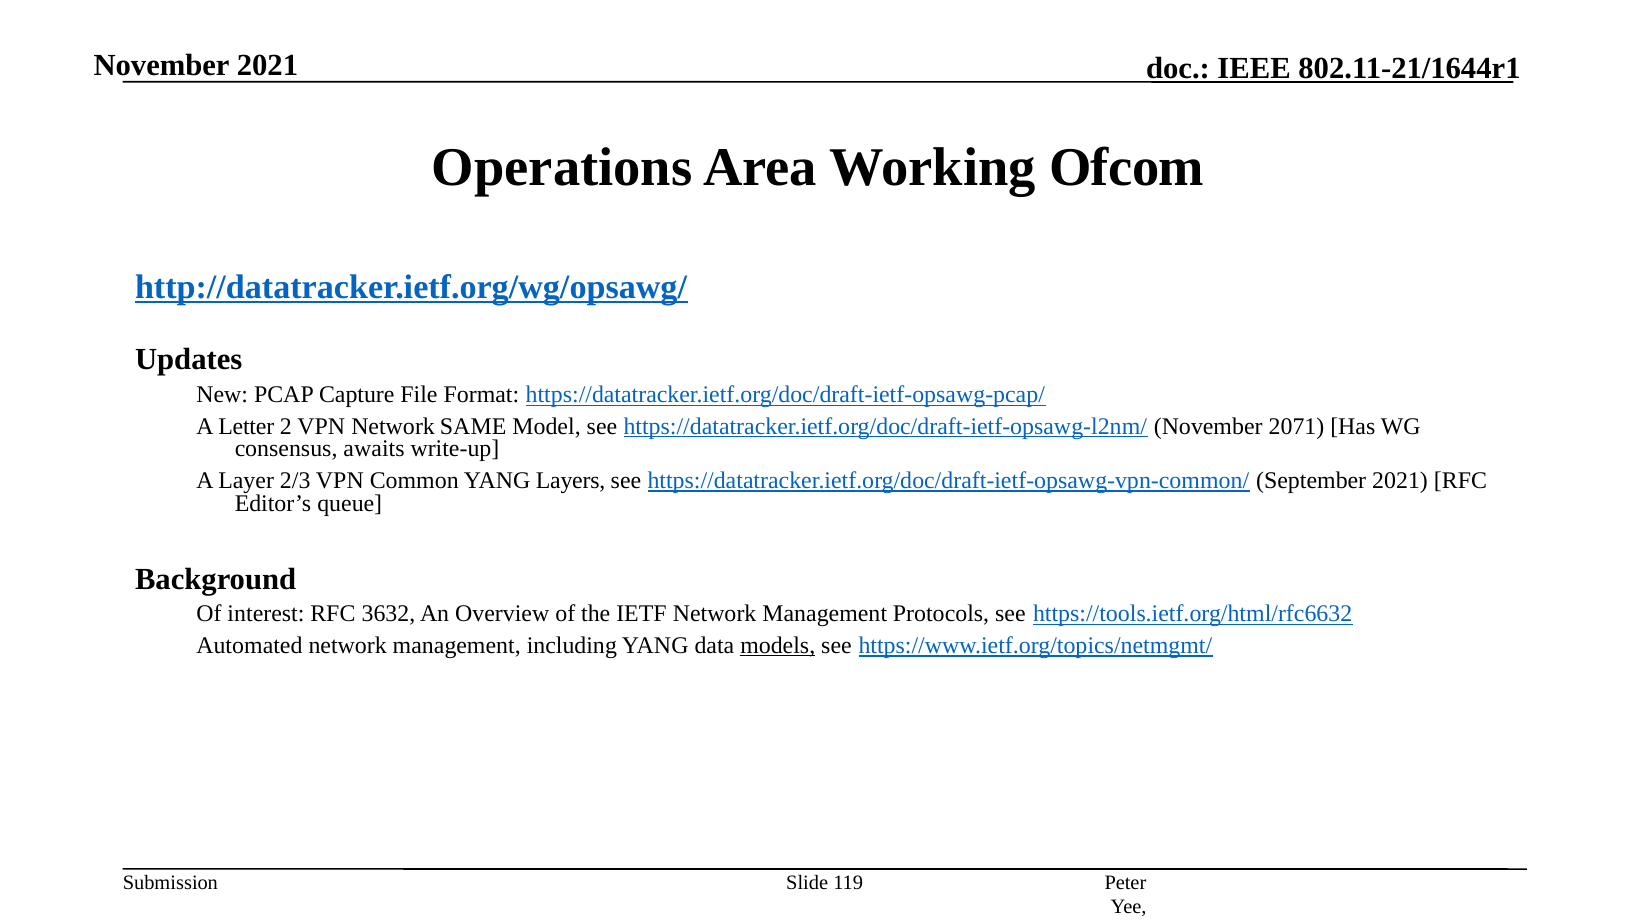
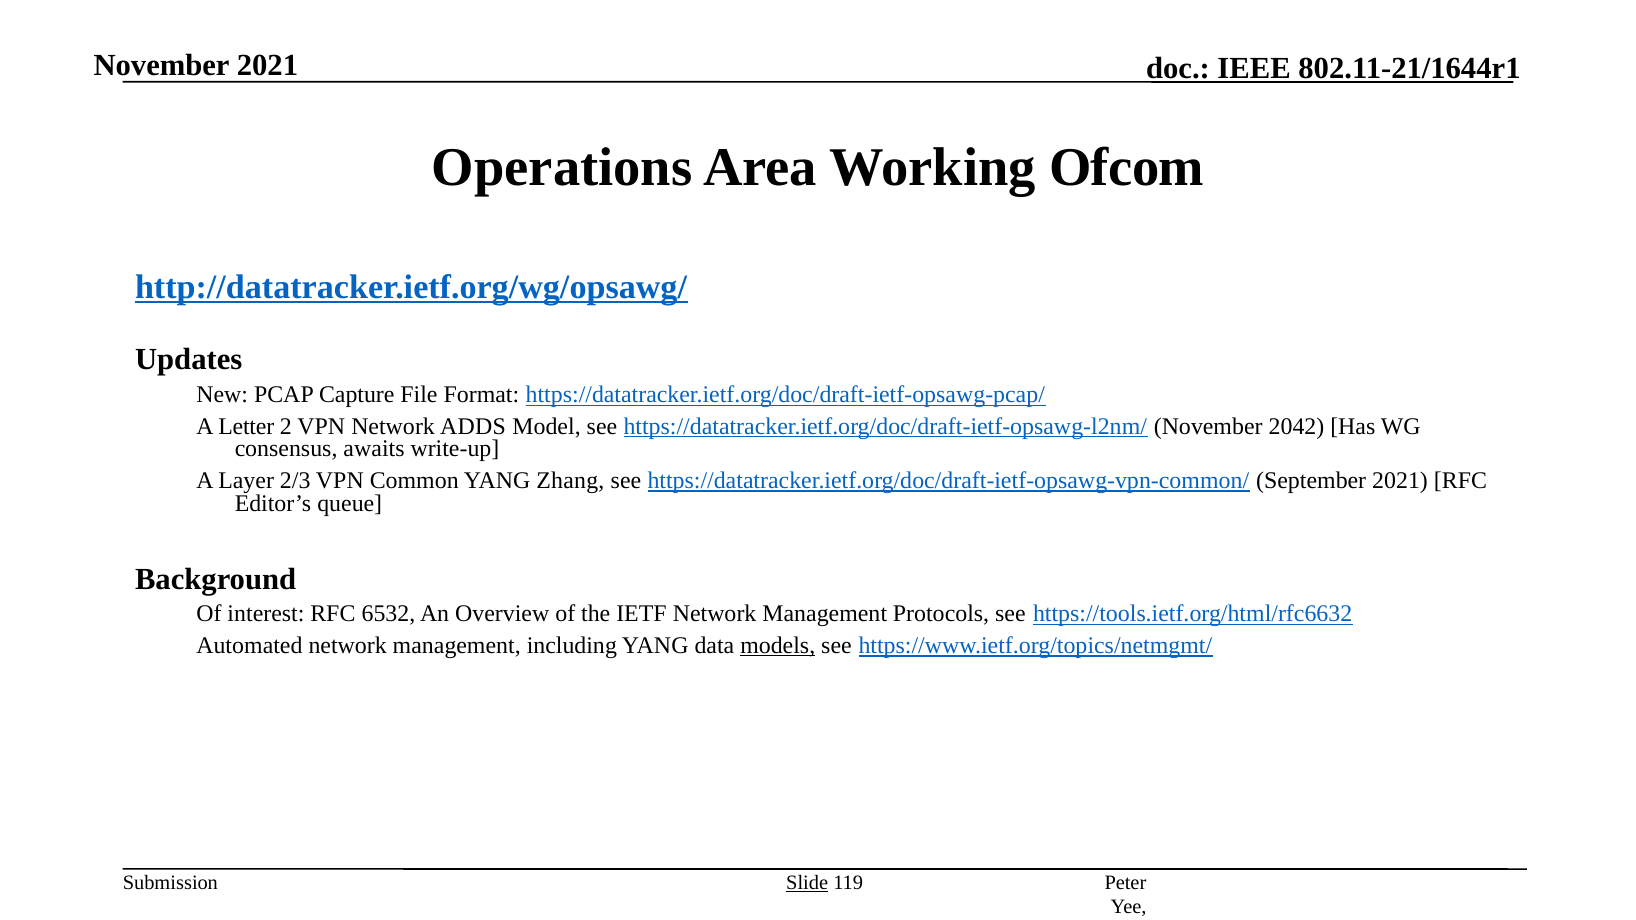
SAME: SAME -> ADDS (473, 426)
2071: 2071 -> 2042 (1296, 426)
Layers: Layers -> Zhang (570, 481)
3632: 3632 -> 6532 (388, 614)
Slide underline: none -> present (807, 883)
